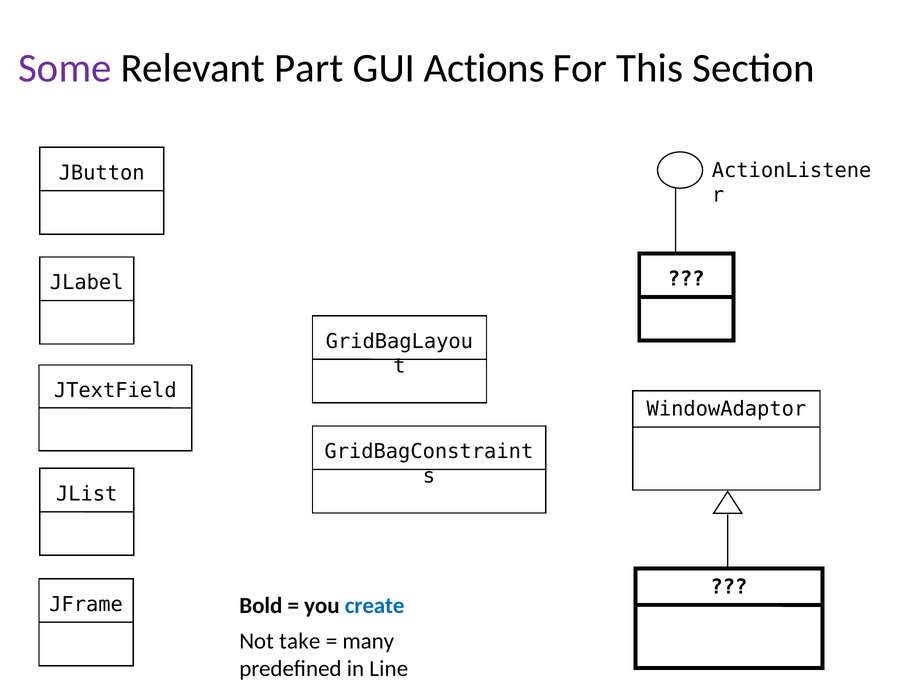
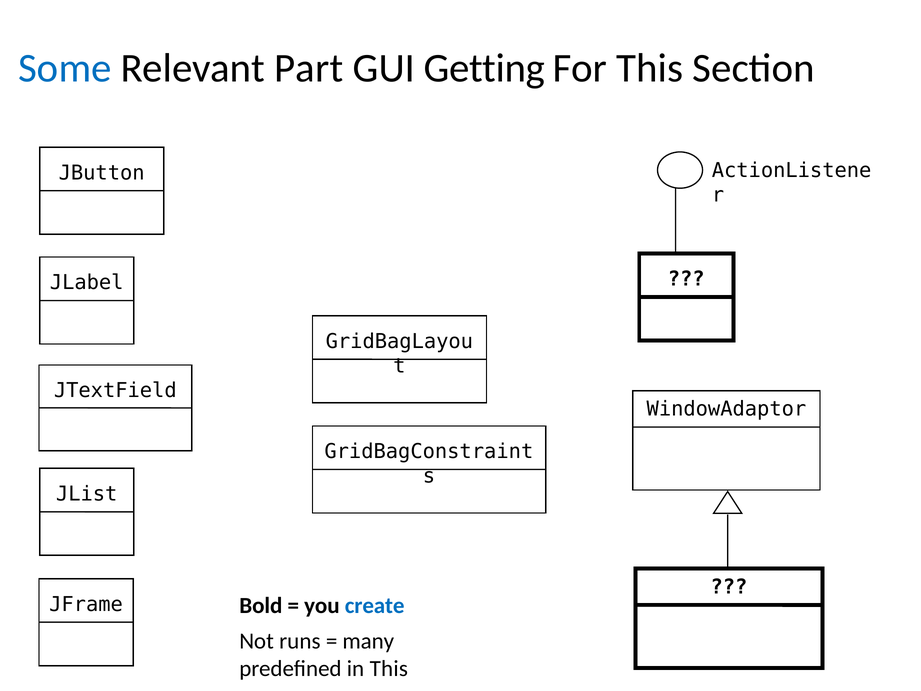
Some colour: purple -> blue (65, 68)
Actions: Actions -> Getting (484, 68)
take: take -> runs (300, 641)
in Line: Line -> This (389, 669)
